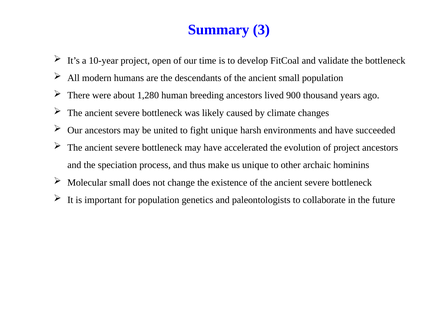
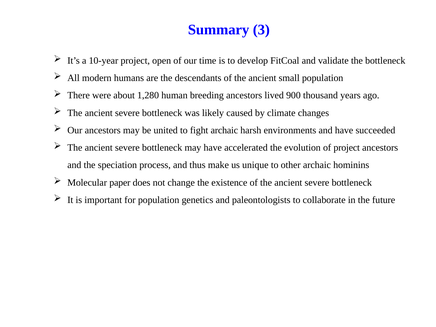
fight unique: unique -> archaic (224, 130)
Molecular small: small -> paper (120, 183)
